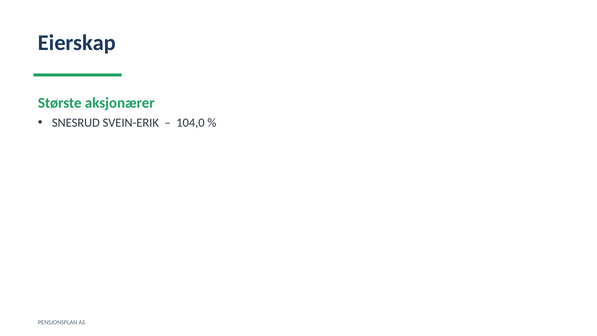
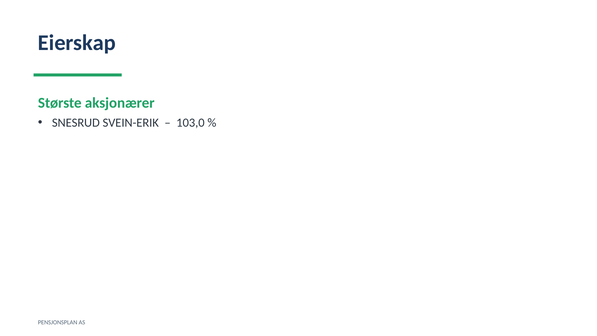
104,0: 104,0 -> 103,0 (190, 123)
